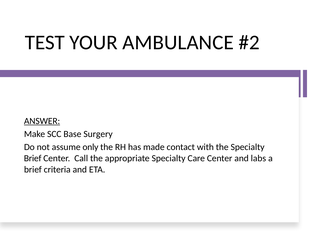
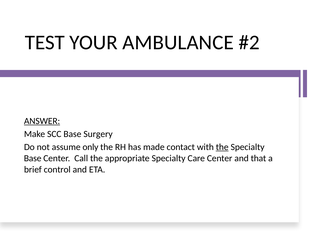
the underline: none -> present (222, 147)
Brief: Brief -> Base (33, 158)
labs: labs -> that (258, 158)
criteria: criteria -> control (57, 169)
